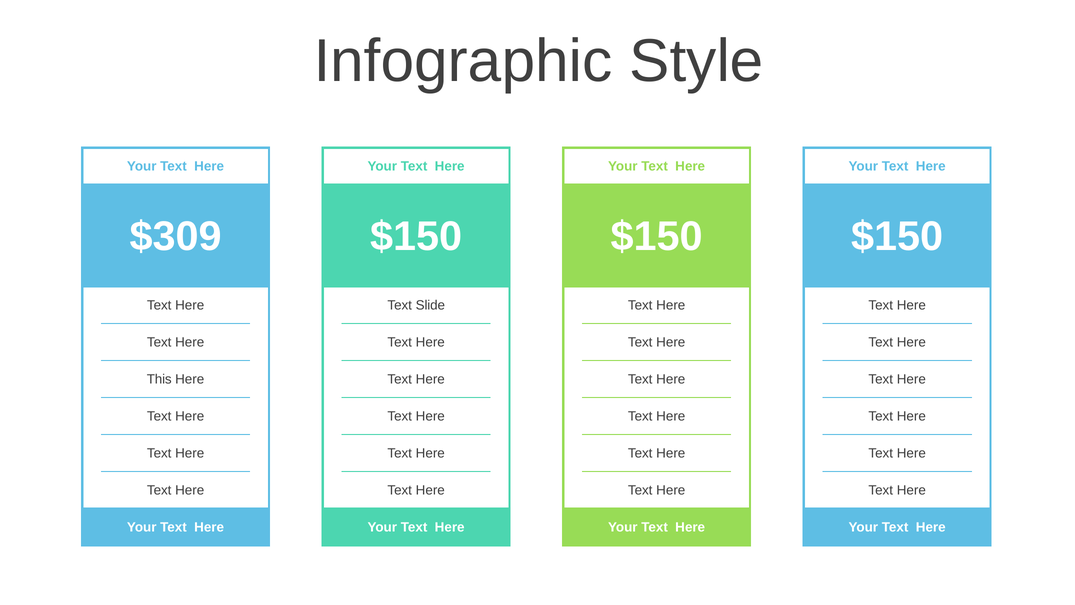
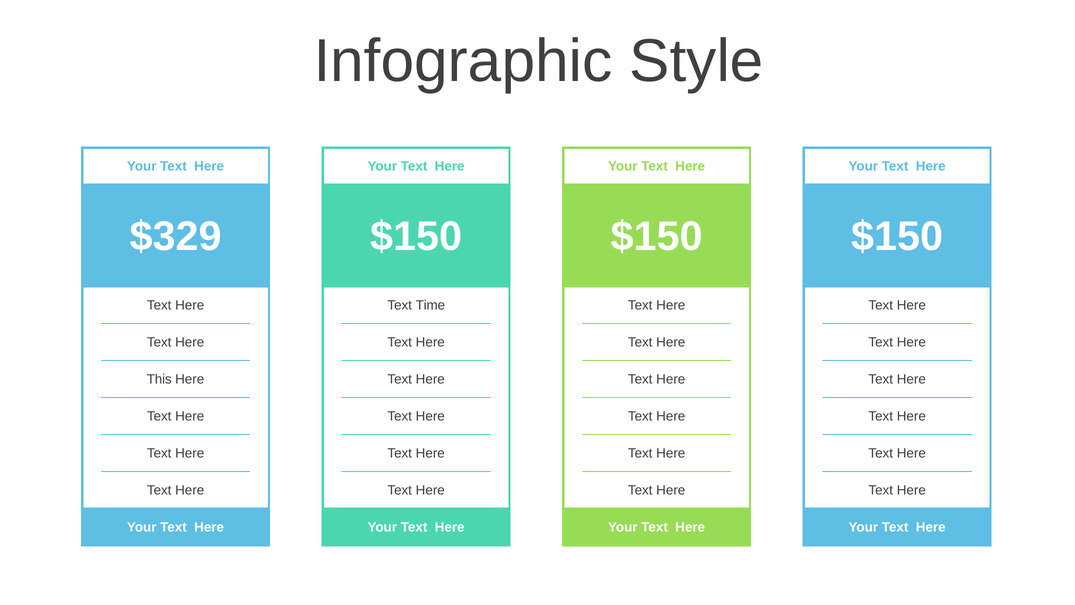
$309: $309 -> $329 (176, 236)
Slide: Slide -> Time (430, 305)
